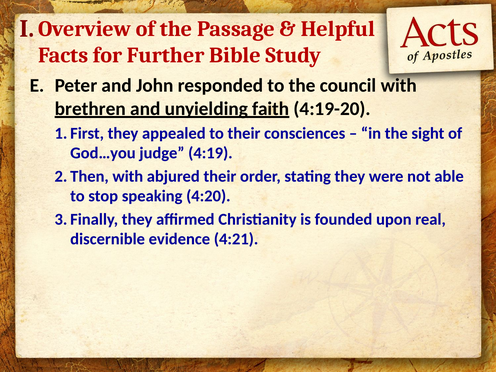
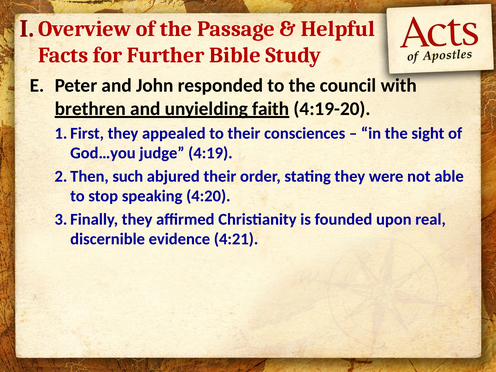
with: with -> such (128, 176)
